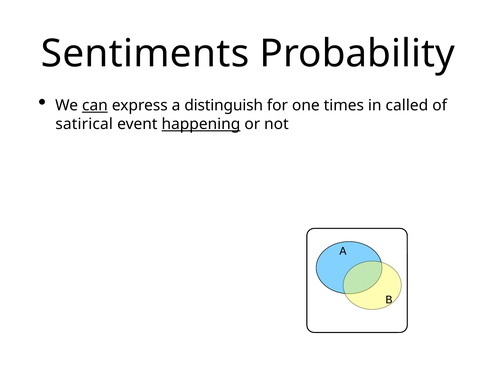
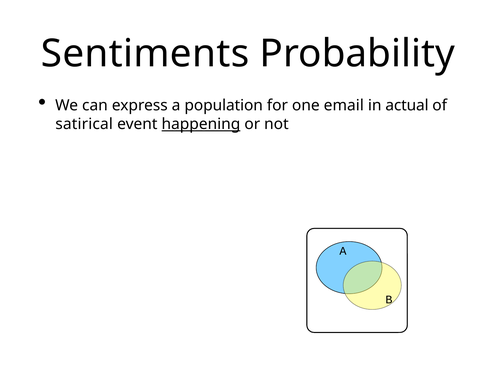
can underline: present -> none (95, 105)
distinguish: distinguish -> population (224, 105)
times: times -> email (344, 105)
called: called -> actual (407, 105)
